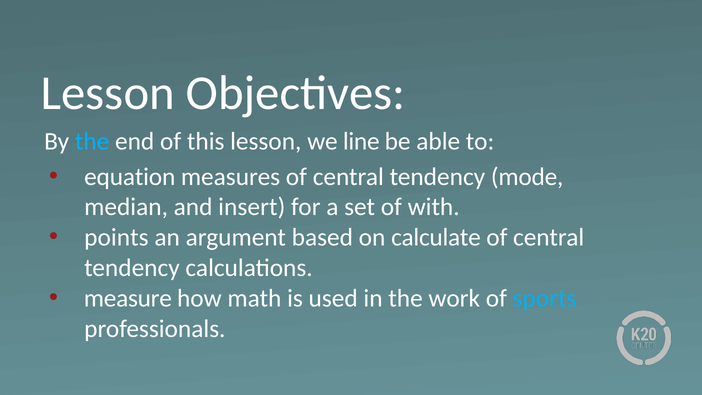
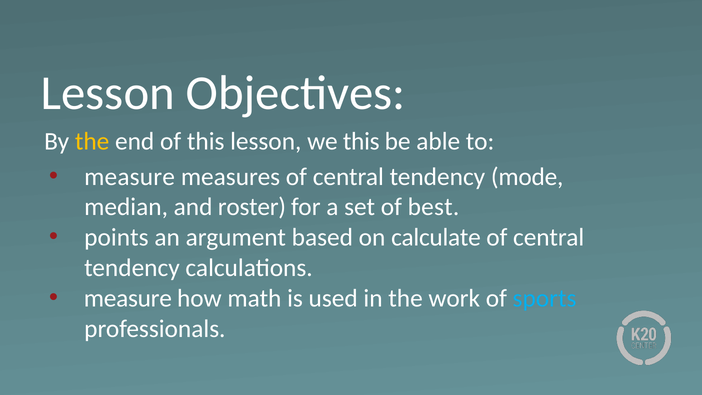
the colour: light blue -> yellow (92, 141)
we line: line -> this (361, 141)
equation: equation -> measure (130, 177)
insert: insert -> roster (252, 207)
with: with -> best (434, 207)
